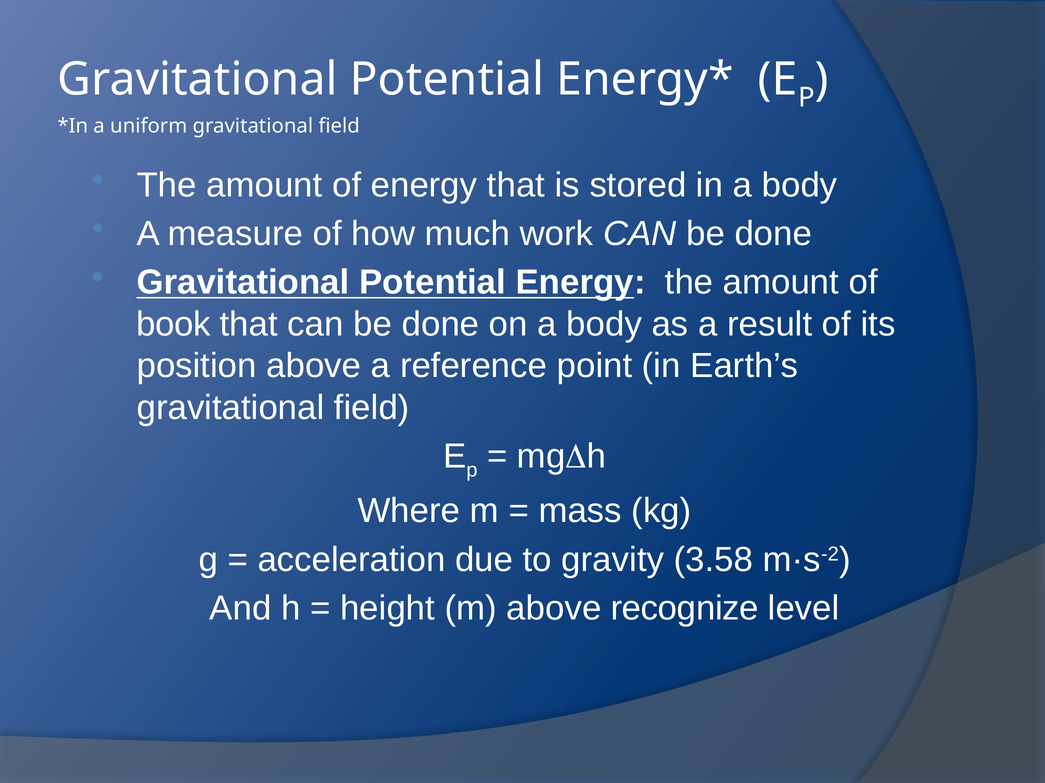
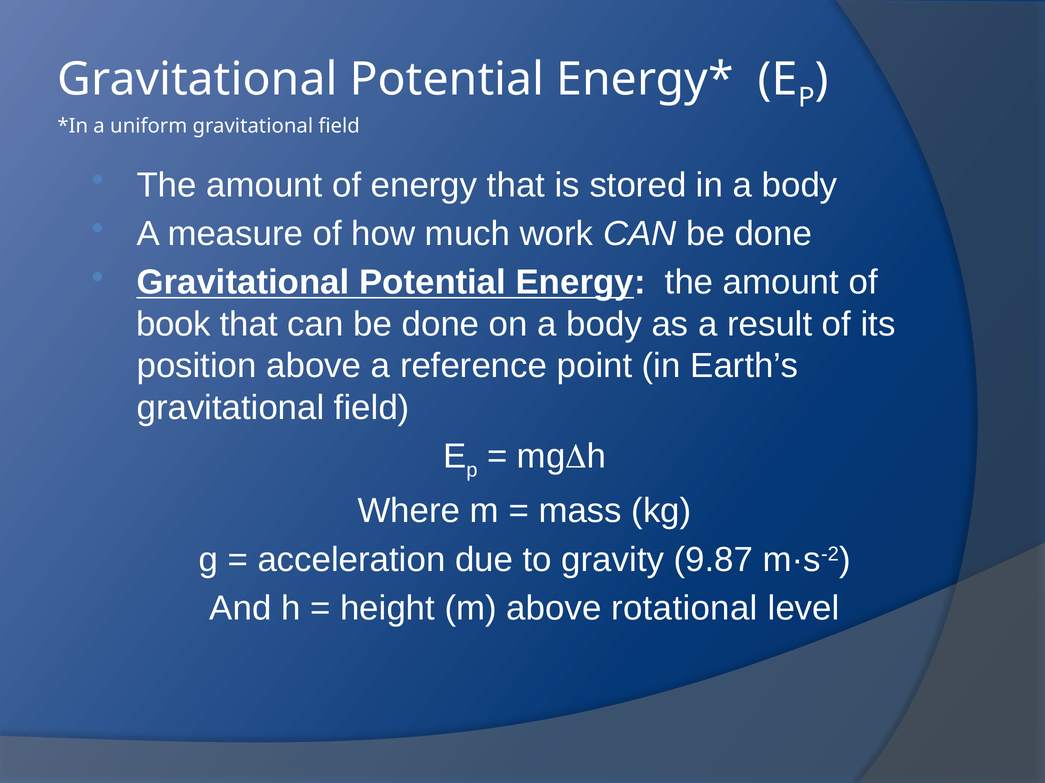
3.58: 3.58 -> 9.87 (713, 560)
recognize: recognize -> rotational (684, 609)
